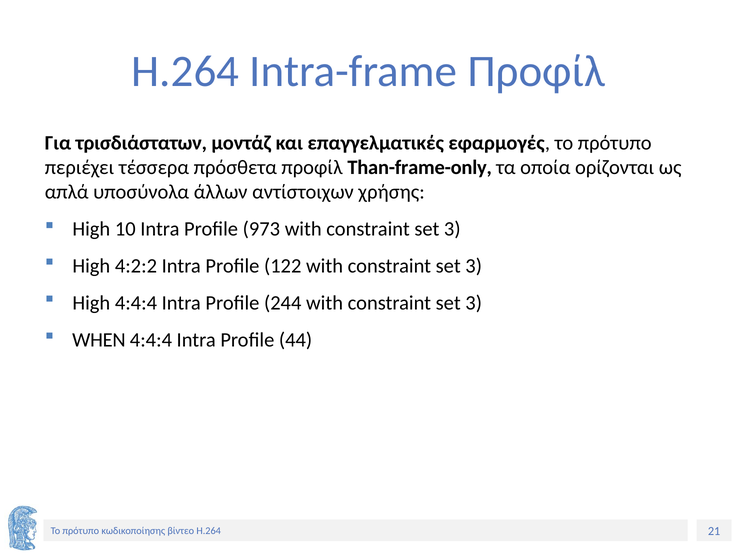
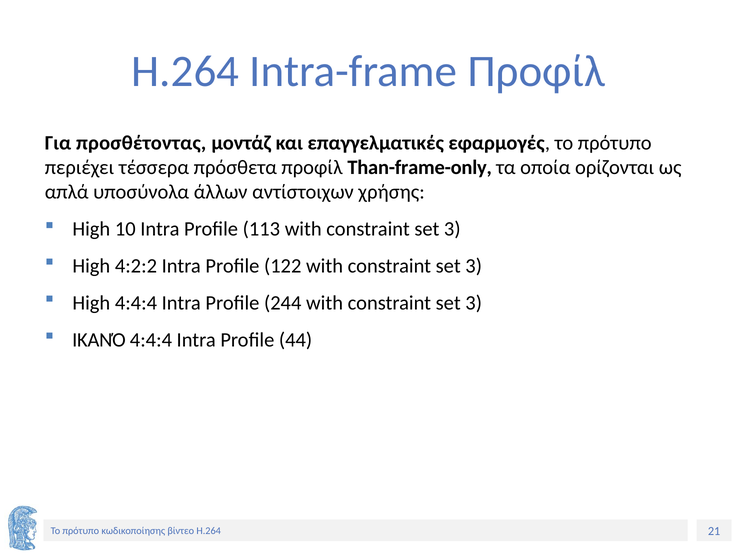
τρισδιάστατων: τρισδιάστατων -> προσθέτοντας (141, 143)
973: 973 -> 113 (261, 229)
WHEN: WHEN -> ΙΚΑΝΌ (99, 340)
